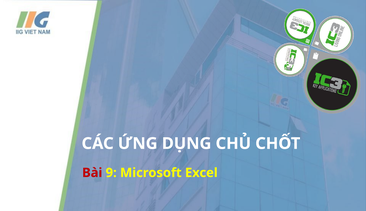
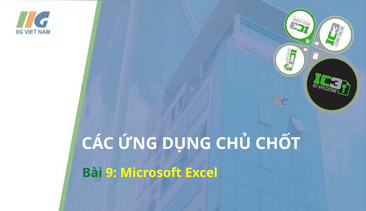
Bài colour: red -> green (92, 173)
